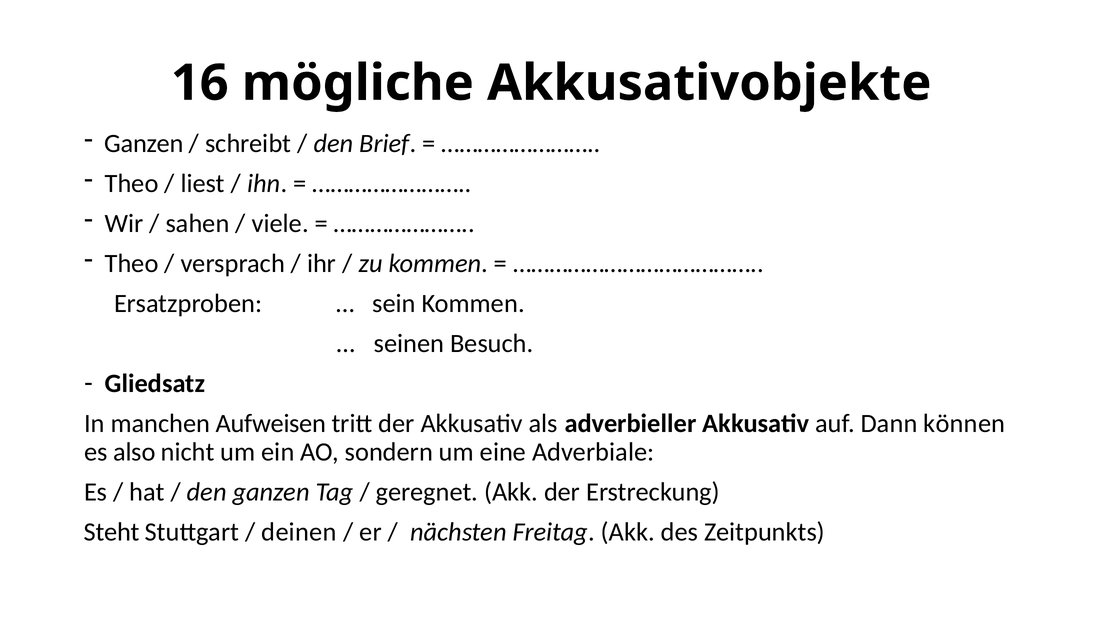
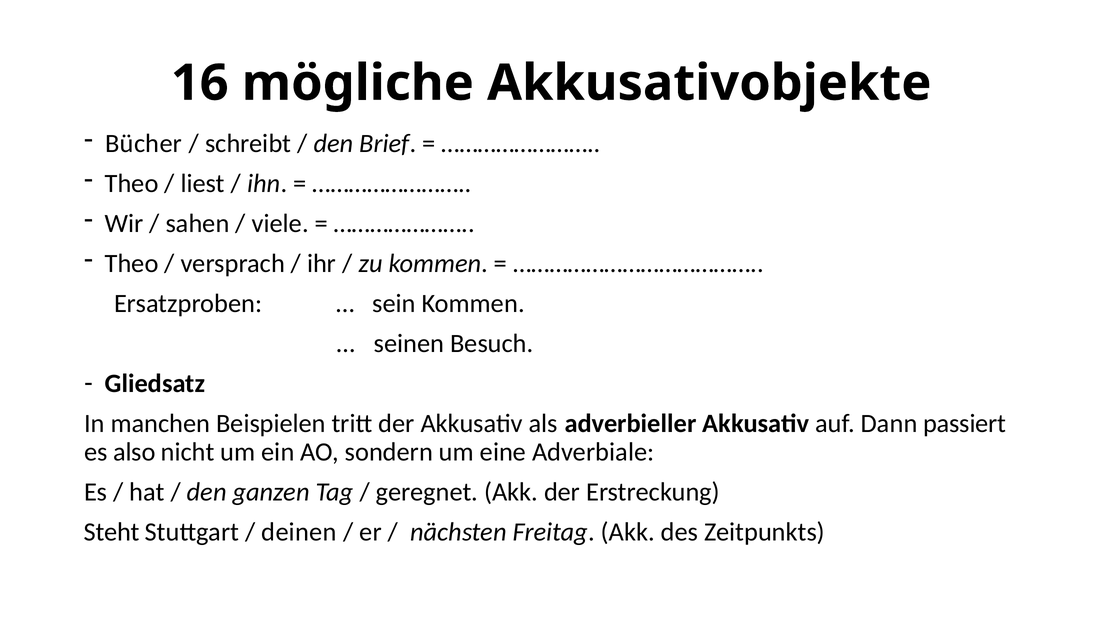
Ganzen: Ganzen -> Bücher (144, 144)
Aufweisen: Aufweisen -> Beispielen (271, 424)
können: können -> passiert (965, 424)
